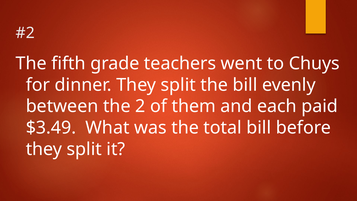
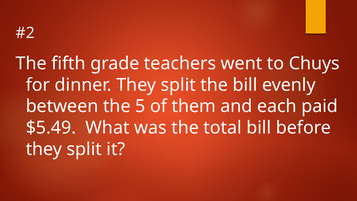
2: 2 -> 5 (140, 106)
$3.49: $3.49 -> $5.49 (51, 128)
